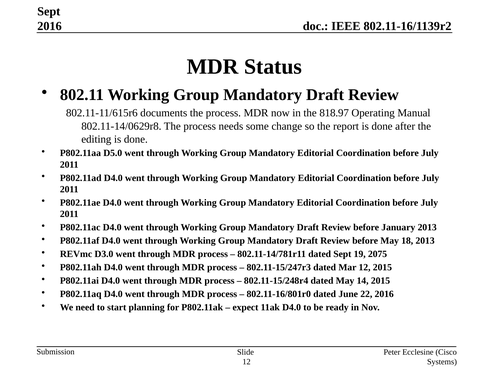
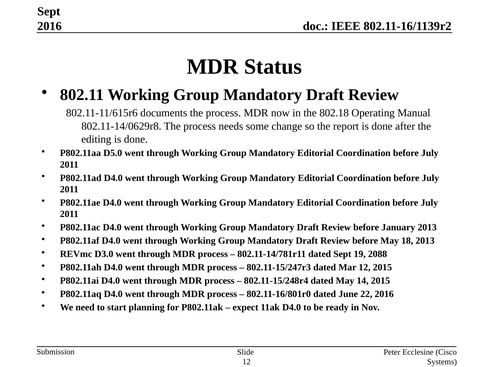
818.97: 818.97 -> 802.18 (334, 113)
2075: 2075 -> 2088 (378, 254)
